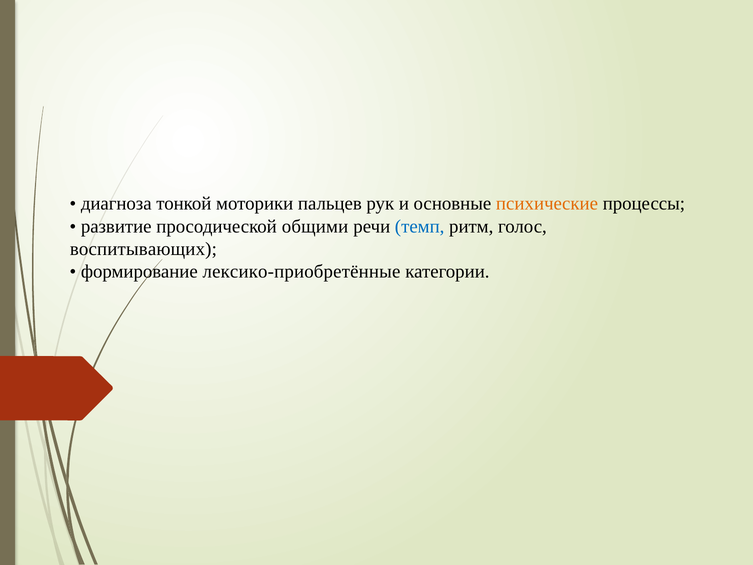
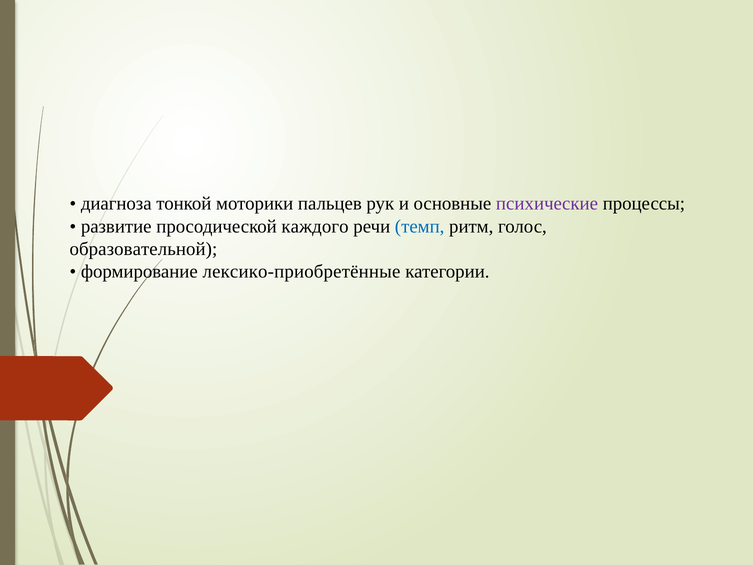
психические colour: orange -> purple (547, 204)
общими: общими -> каждого (315, 226)
воспитывающих: воспитывающих -> образовательной (143, 249)
